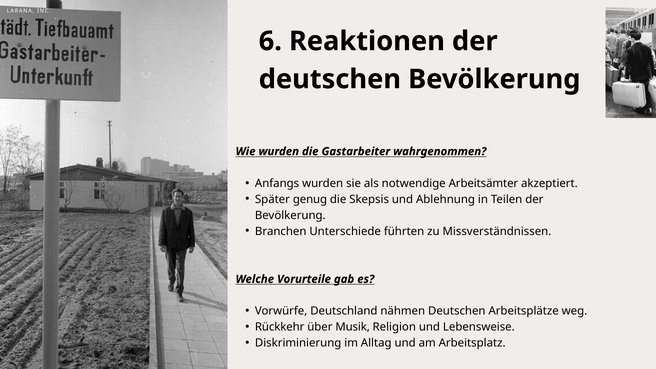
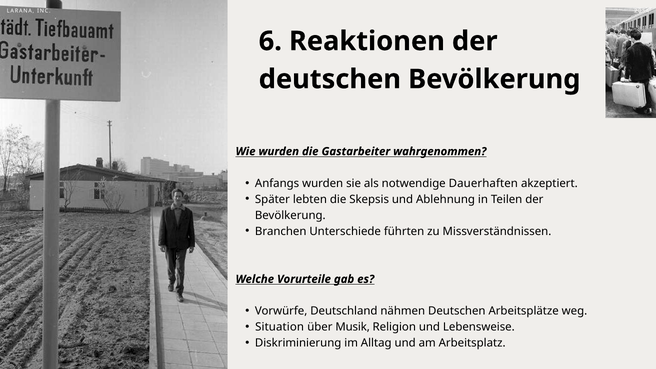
Arbeitsämter: Arbeitsämter -> Dauerhaften (483, 183)
genug: genug -> lebten (310, 199)
Rückkehr: Rückkehr -> Situation (280, 327)
